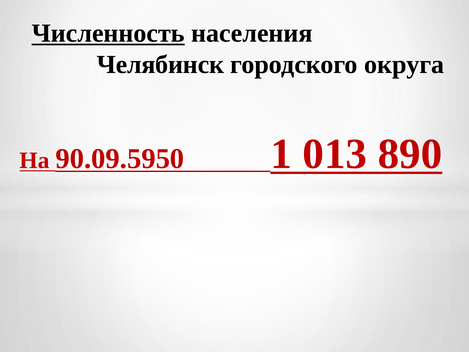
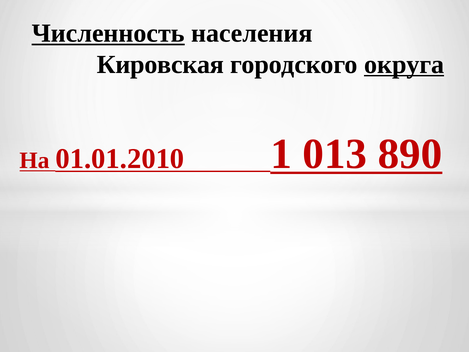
Челябинск: Челябинск -> Кировская (160, 64)
округа underline: none -> present (404, 64)
90.09.5950: 90.09.5950 -> 01.01.2010 (120, 159)
